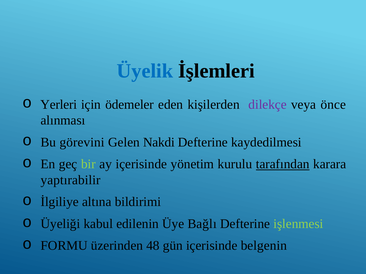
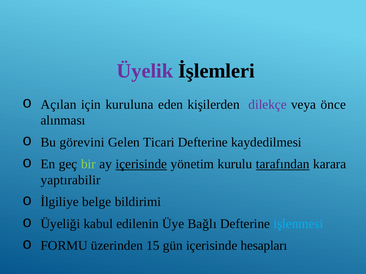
Üyelik colour: blue -> purple (145, 71)
Yerleri: Yerleri -> Açılan (59, 105)
ödemeler: ödemeler -> kuruluna (129, 105)
Nakdi: Nakdi -> Ticari (159, 142)
içerisinde underline: none -> present (141, 164)
altına: altına -> belge (97, 202)
işlenmesi colour: light green -> light blue (298, 224)
48: 48 -> 15 (153, 246)
belgenin: belgenin -> hesapları (264, 246)
